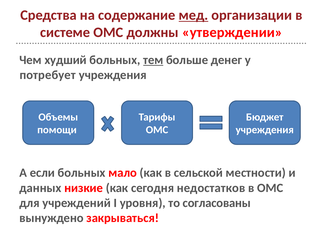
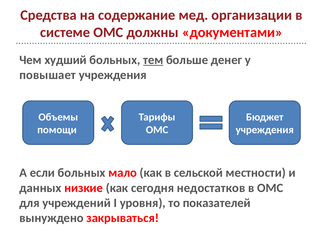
мед underline: present -> none (193, 15)
утверждении: утверждении -> документами (232, 32)
потребует: потребует -> повышает (48, 75)
согласованы: согласованы -> показателей (217, 203)
